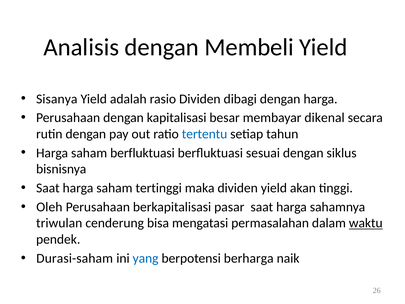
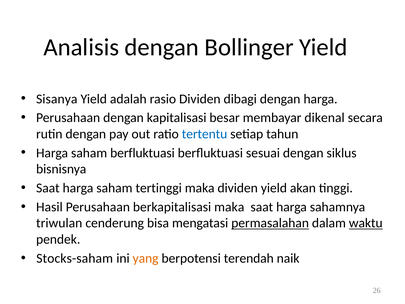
Membeli: Membeli -> Bollinger (249, 47)
Oleh: Oleh -> Hasil (49, 207)
berkapitalisasi pasar: pasar -> maka (229, 207)
permasalahan underline: none -> present (270, 223)
Durasi-saham: Durasi-saham -> Stocks-saham (75, 258)
yang colour: blue -> orange (146, 258)
berharga: berharga -> terendah (249, 258)
